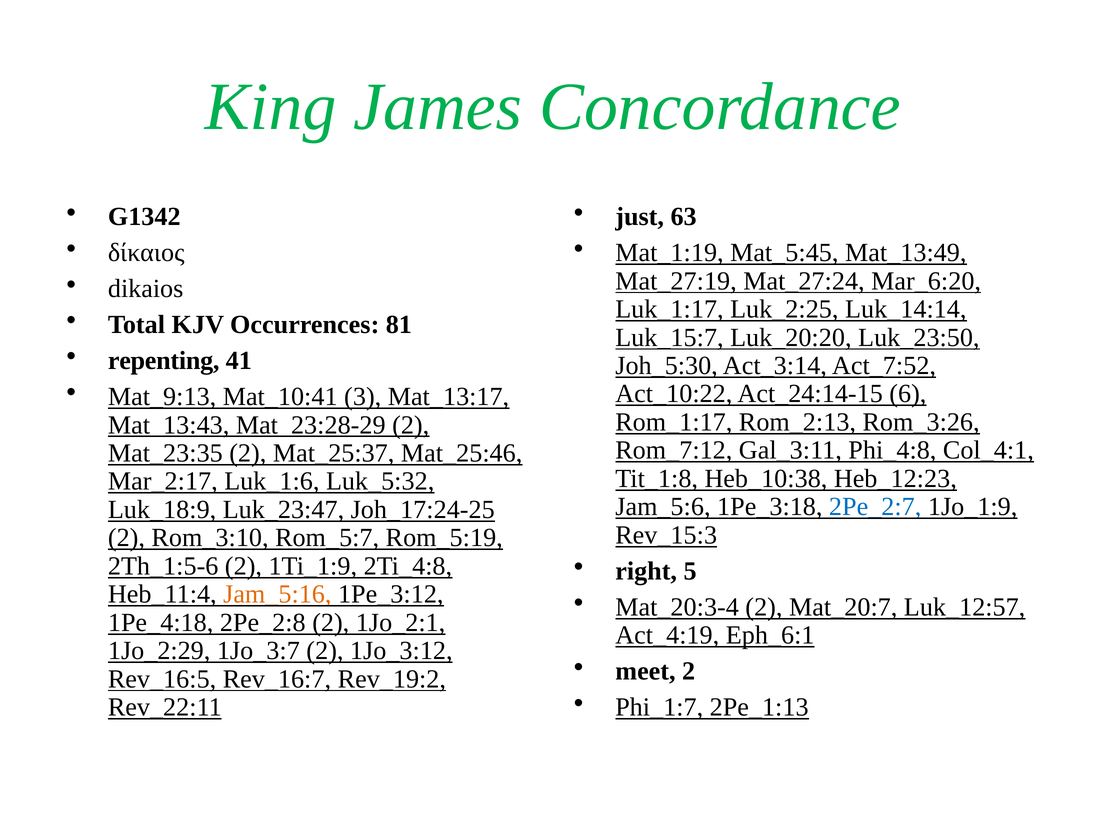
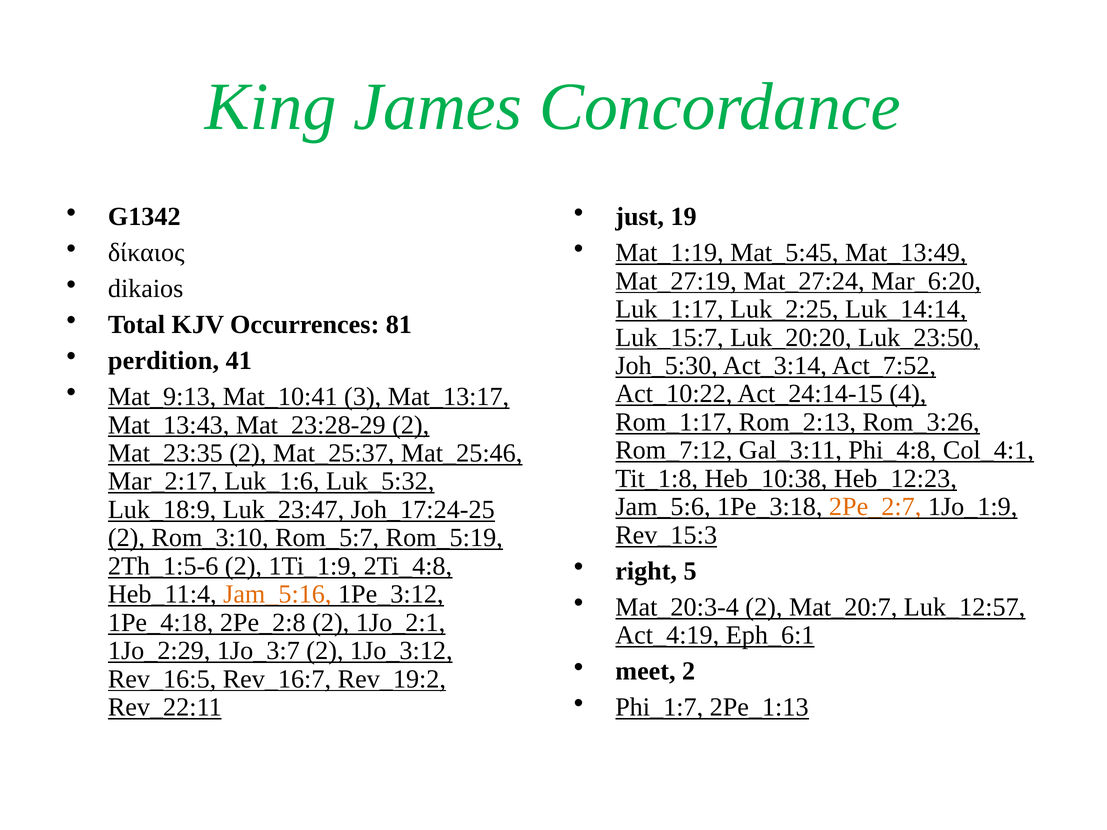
63: 63 -> 19 (684, 217)
repenting: repenting -> perdition (164, 361)
6: 6 -> 4 (908, 394)
2Pe_2:7 colour: blue -> orange (875, 507)
